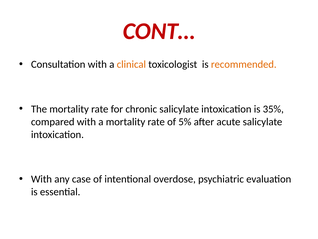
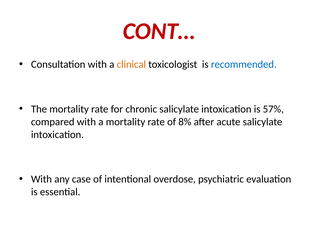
recommended colour: orange -> blue (244, 64)
35%: 35% -> 57% (273, 109)
5%: 5% -> 8% (185, 122)
